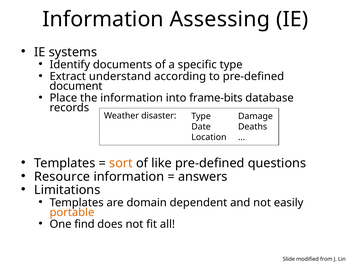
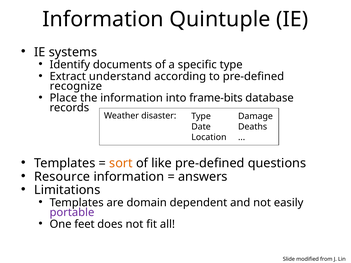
Assessing: Assessing -> Quintuple (220, 19)
document: document -> recognize (76, 86)
portable colour: orange -> purple (72, 213)
find: find -> feet (84, 224)
